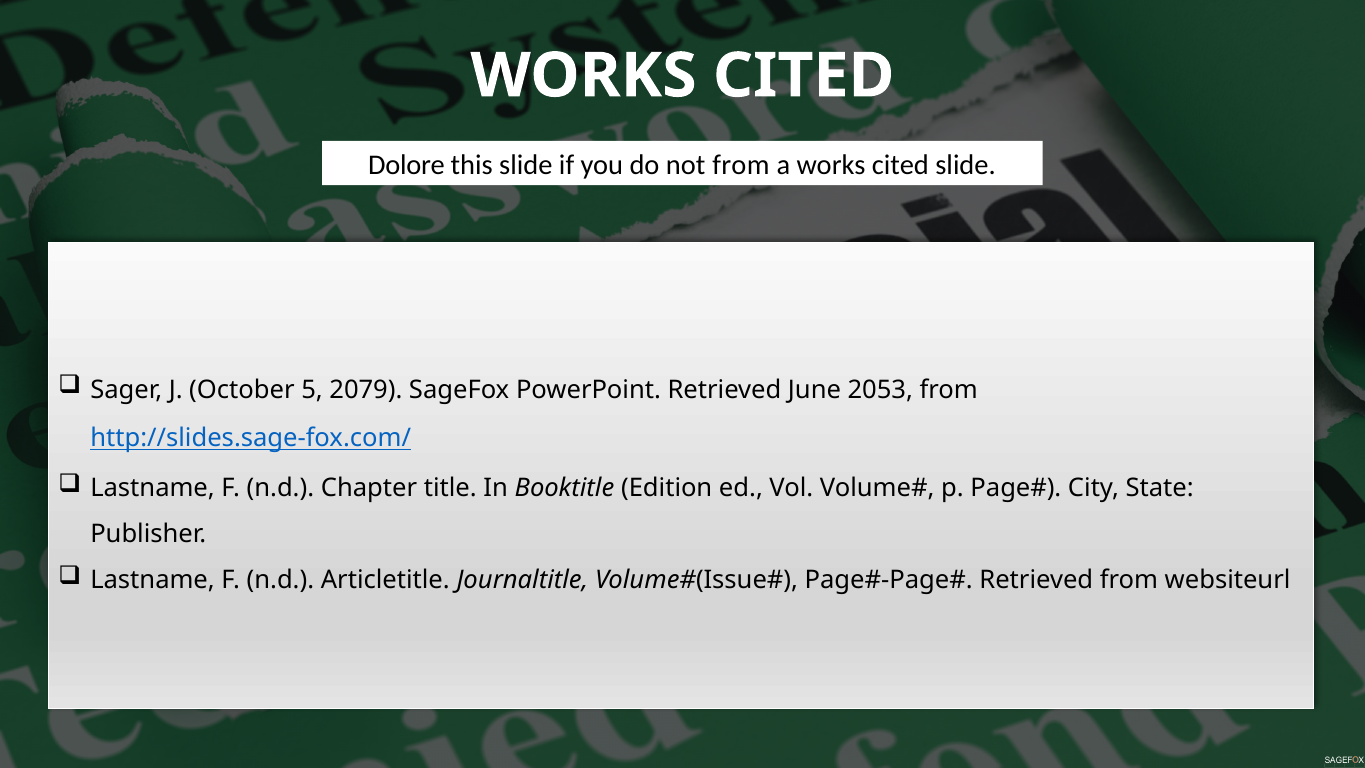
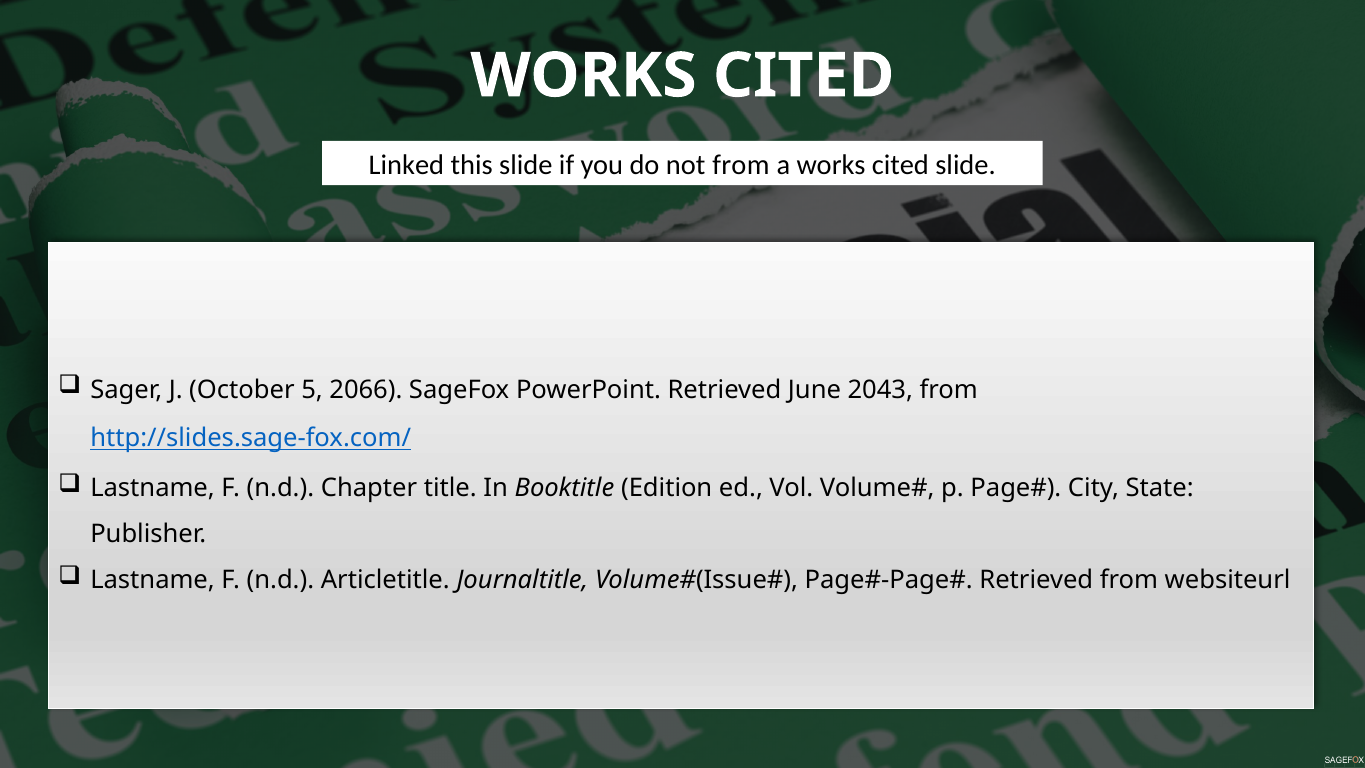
Dolore: Dolore -> Linked (406, 165)
2079: 2079 -> 2066 (366, 390)
2053: 2053 -> 2043 (880, 390)
